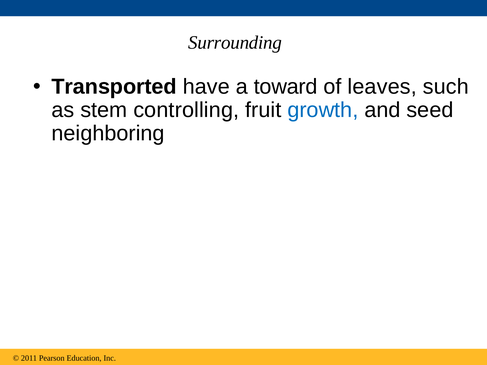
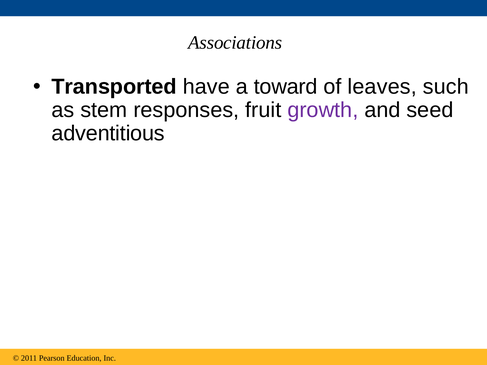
Surrounding: Surrounding -> Associations (235, 43)
controlling: controlling -> responses (186, 110)
growth colour: blue -> purple (323, 110)
neighboring: neighboring -> adventitious (108, 133)
